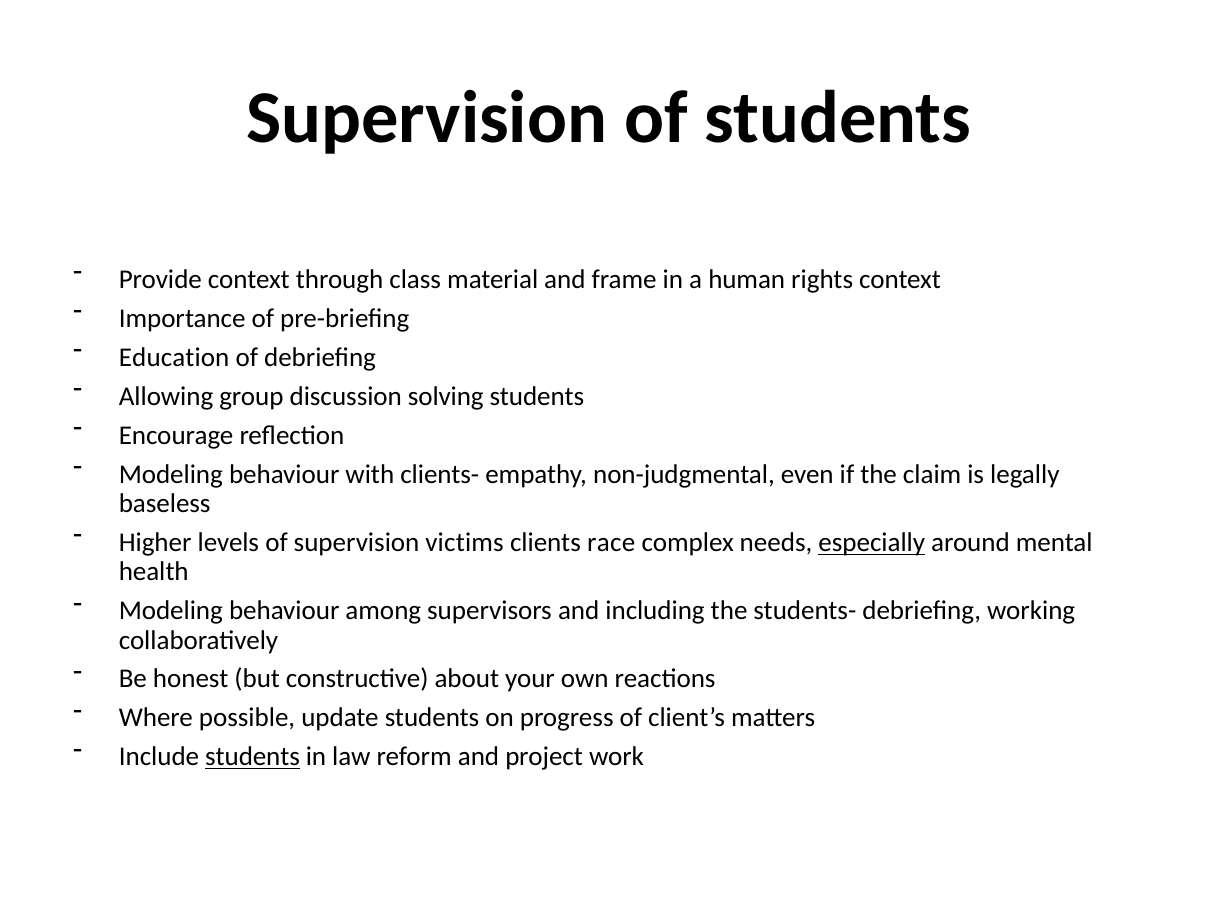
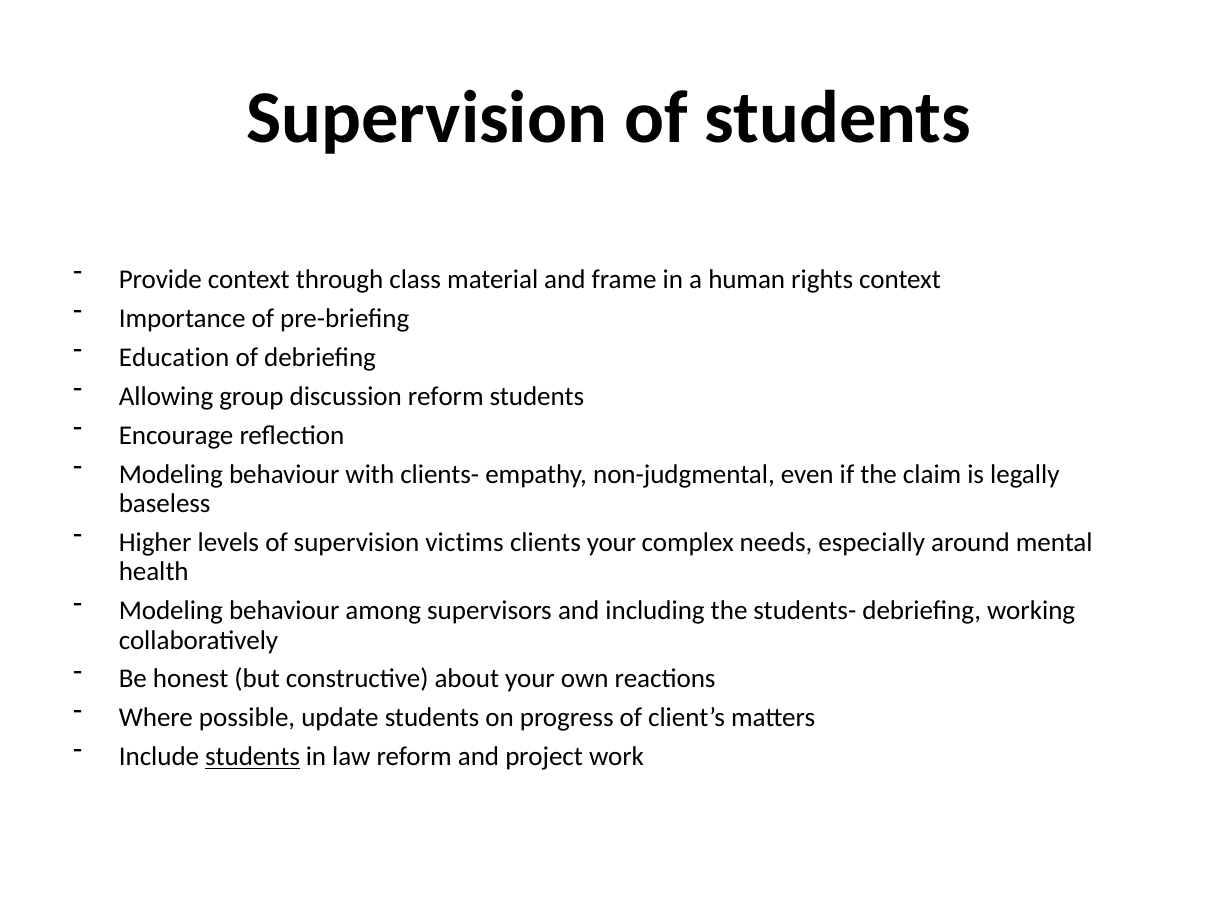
discussion solving: solving -> reform (446, 397)
clients race: race -> your (611, 543)
especially underline: present -> none (872, 543)
